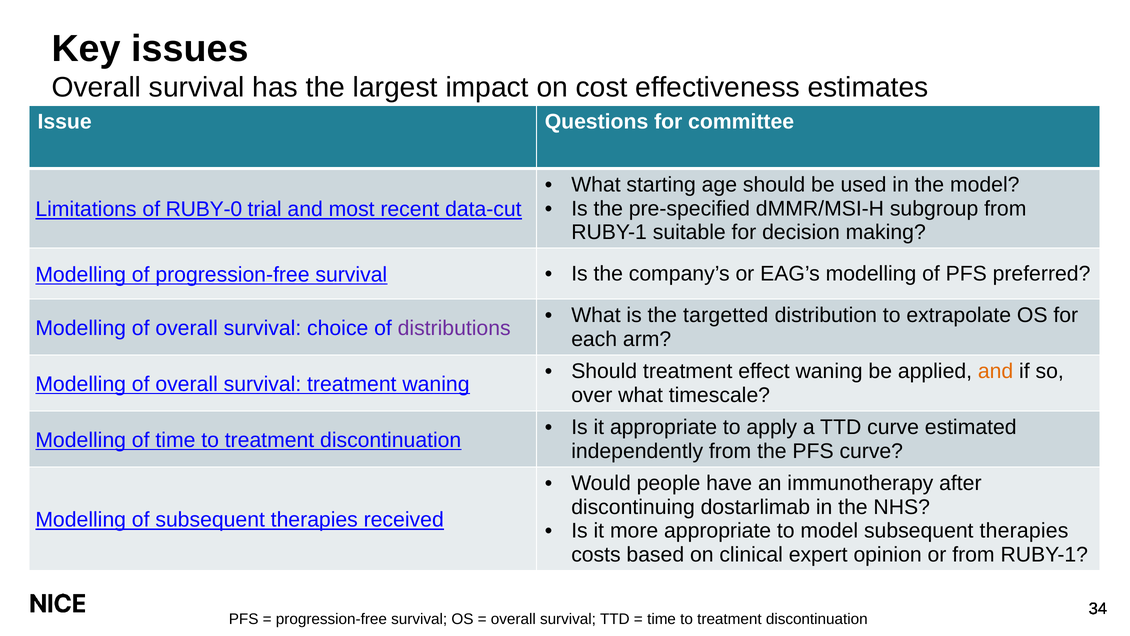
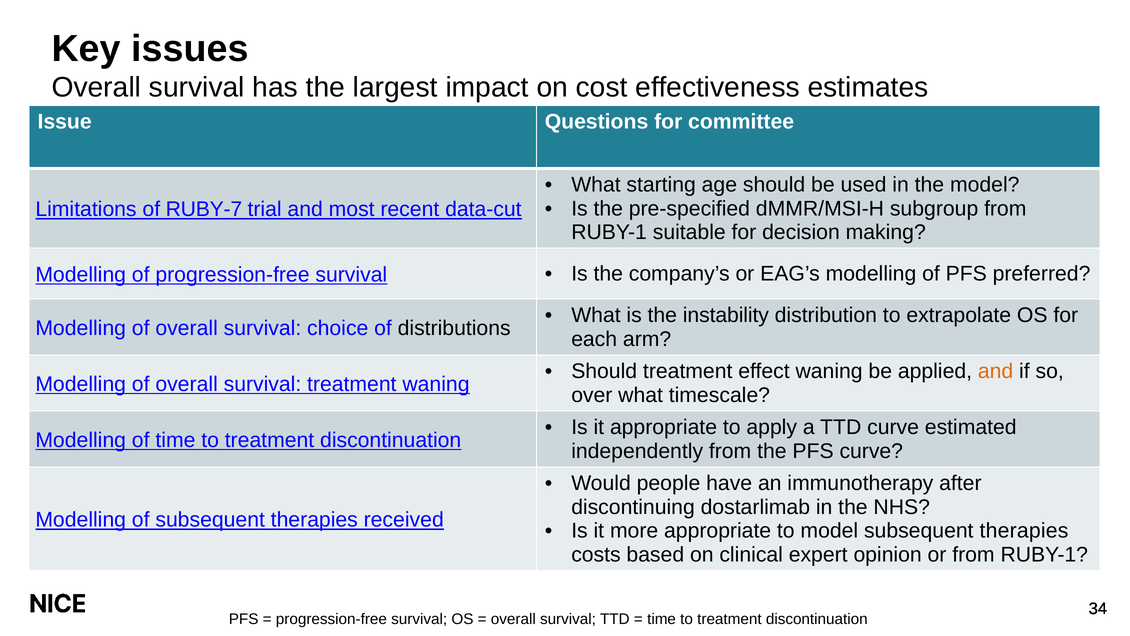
RUBY-0: RUBY-0 -> RUBY-7 (204, 209)
targetted: targetted -> instability (726, 315)
distributions colour: purple -> black (454, 328)
